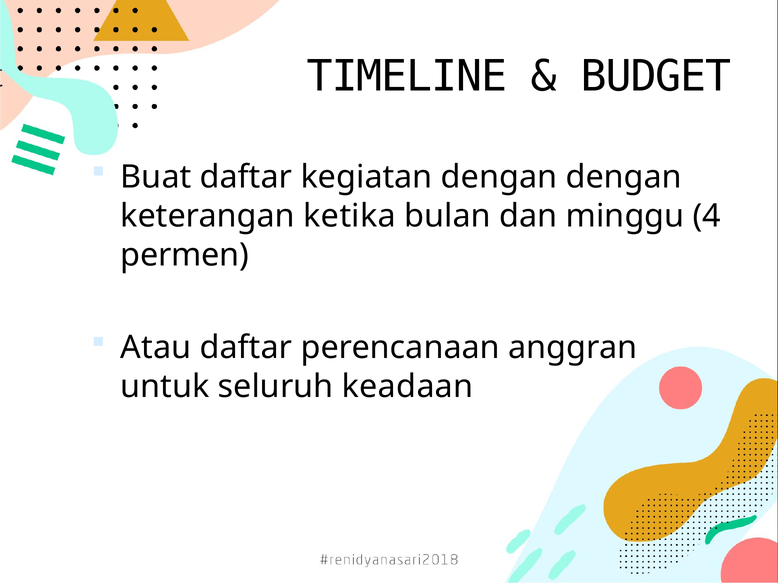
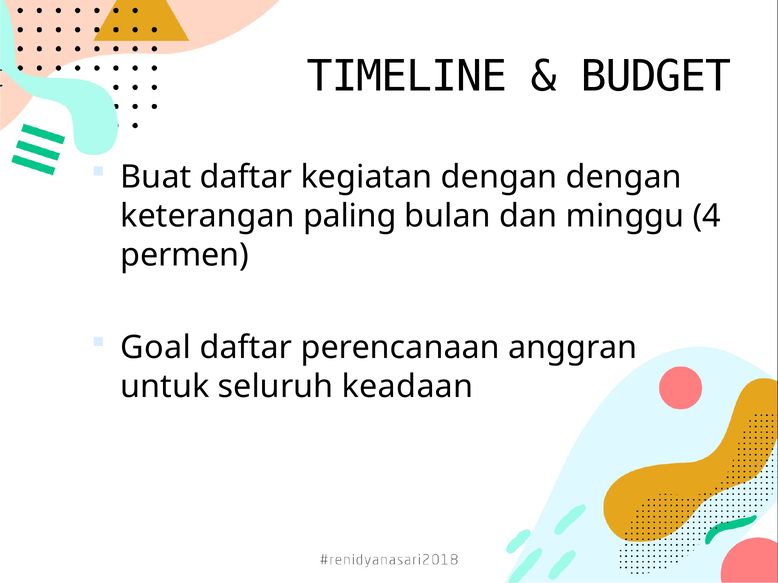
ketika: ketika -> paling (350, 216)
Atau: Atau -> Goal (156, 348)
